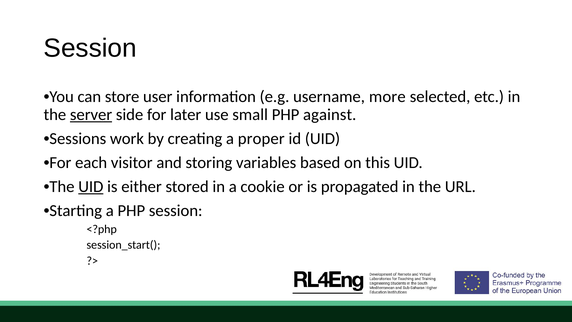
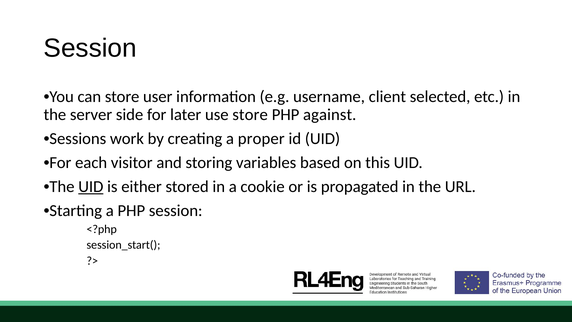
more: more -> client (387, 97)
server underline: present -> none (91, 115)
use small: small -> store (250, 115)
